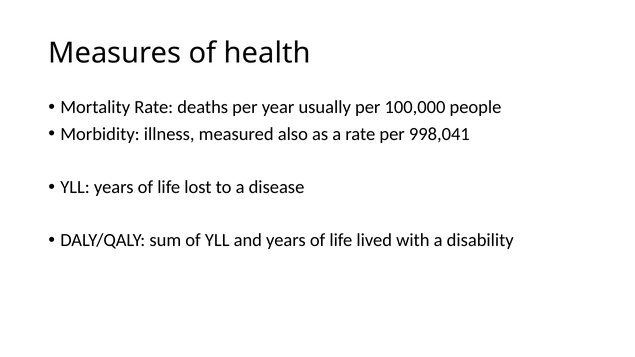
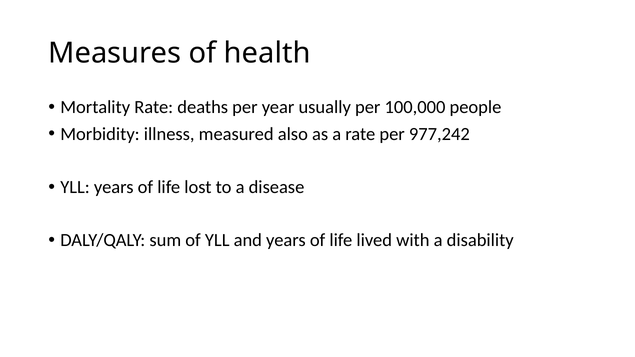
998,041: 998,041 -> 977,242 (439, 134)
